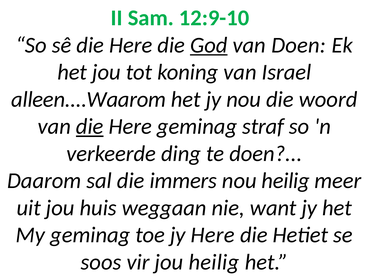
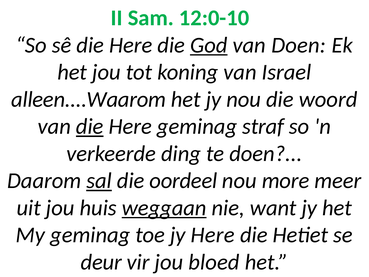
12:9-10: 12:9-10 -> 12:0-10 (214, 18)
sal underline: none -> present (99, 181)
immers: immers -> oordeel (183, 181)
nou heilig: heilig -> more (286, 181)
weggaan underline: none -> present (164, 208)
soos: soos -> deur (101, 262)
jou heilig: heilig -> bloed (214, 262)
